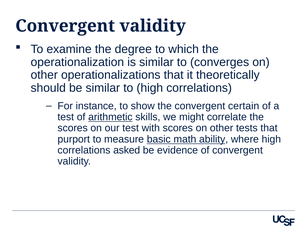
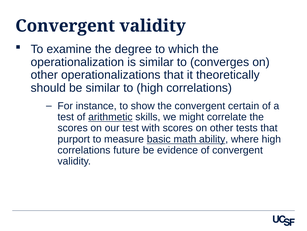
asked: asked -> future (127, 150)
